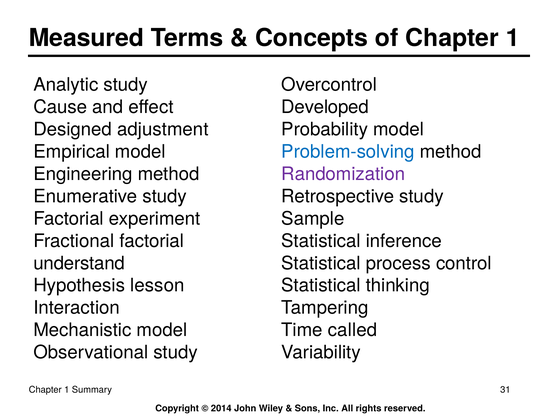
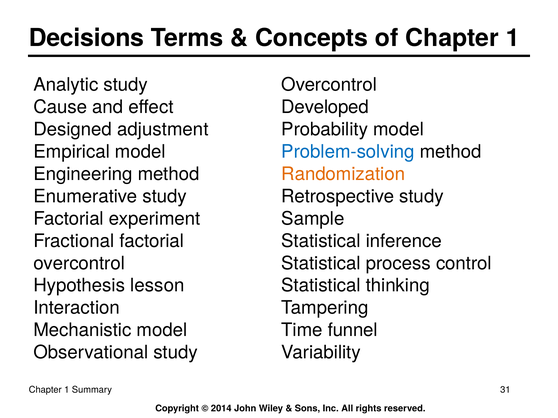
Measured: Measured -> Decisions (86, 38)
Randomization colour: purple -> orange (343, 174)
understand: understand -> overcontrol (79, 264)
called: called -> funnel (353, 330)
